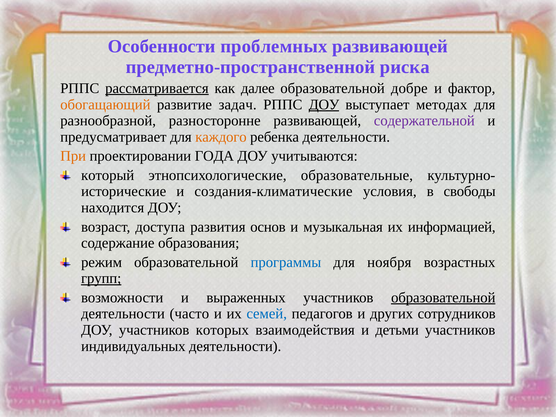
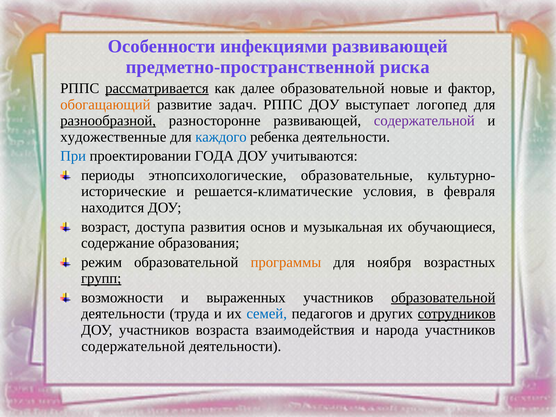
проблемных: проблемных -> инфекциями (274, 47)
добре: добре -> новые (409, 88)
ДОУ underline: present -> none (324, 104)
методах: методах -> логопед (442, 104)
разнообразной underline: none -> present (108, 121)
предусматривает: предусматривает -> художественные (113, 137)
каждого colour: orange -> blue (221, 137)
При colour: orange -> blue (73, 156)
который: который -> периоды (108, 175)
создания-климатические: создания-климатические -> решается-климатические (274, 191)
свободы: свободы -> февраля (470, 191)
информацией: информацией -> обучающиеся (452, 227)
программы colour: blue -> orange (286, 262)
часто: часто -> труда (189, 314)
сотрудников underline: none -> present (457, 314)
которых: которых -> возраста (222, 330)
детьми: детьми -> народа (397, 330)
индивидуальных: индивидуальных -> содержательной (133, 346)
